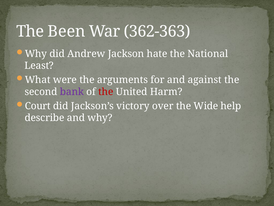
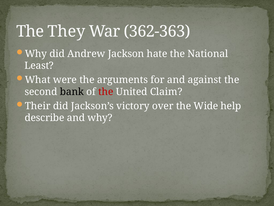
Been: Been -> They (66, 31)
bank colour: purple -> black (72, 92)
Harm: Harm -> Claim (166, 92)
Court: Court -> Their (38, 106)
